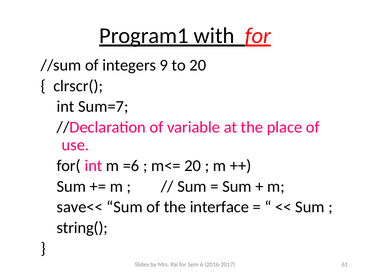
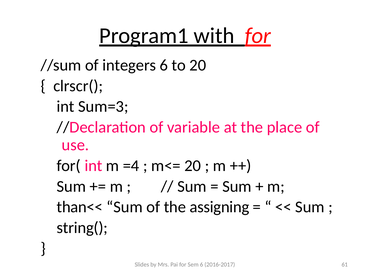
integers 9: 9 -> 6 (164, 65)
Sum=7: Sum=7 -> Sum=3 (103, 107)
=6: =6 -> =4 (131, 166)
save<<: save<< -> than<< (80, 207)
interface: interface -> assigning (219, 207)
